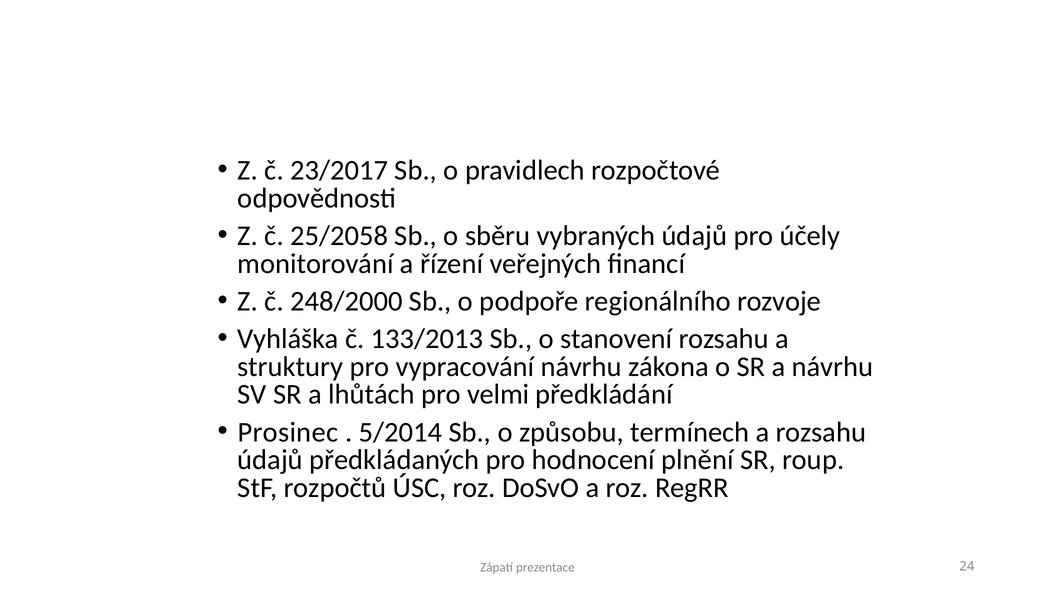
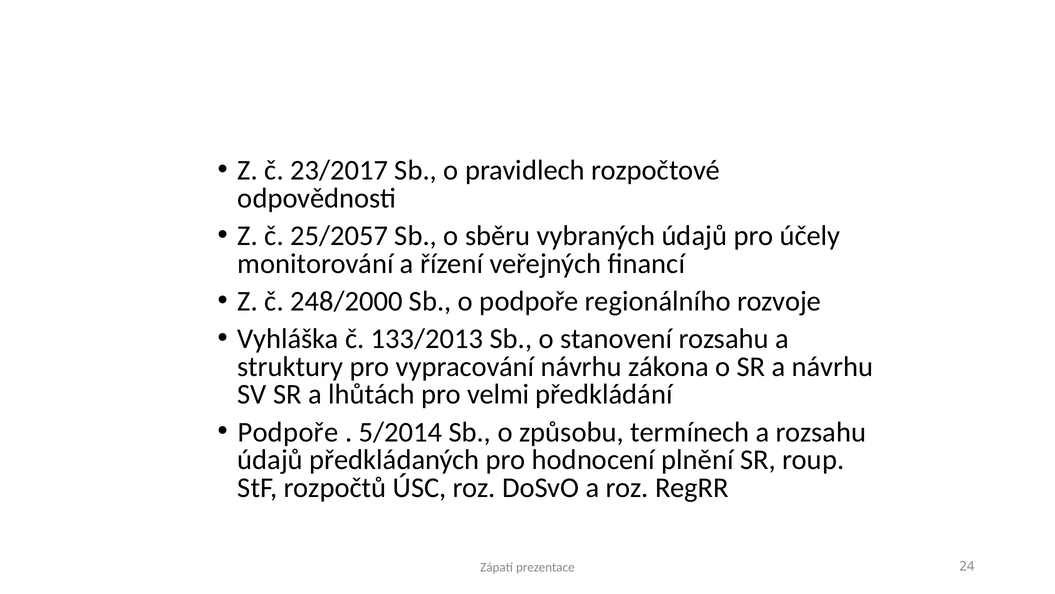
25/2058: 25/2058 -> 25/2057 (339, 236)
Prosinec: Prosinec -> Podpoře (288, 432)
